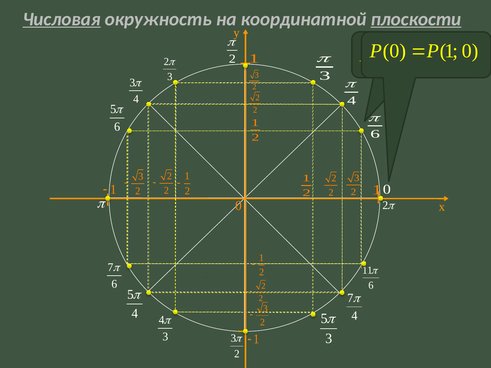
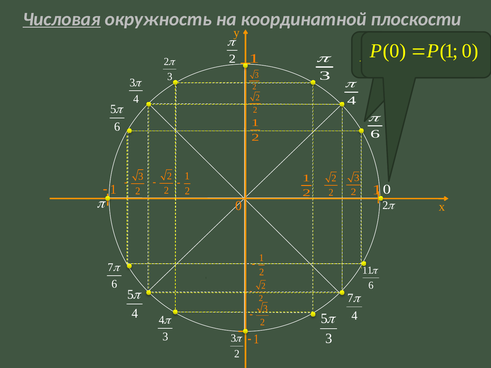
плоскости underline: present -> none (416, 19)
